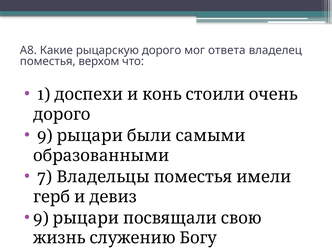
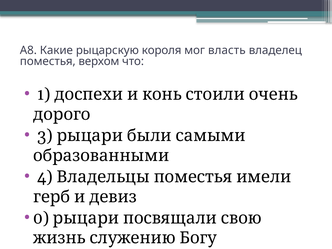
рыцарскую дорого: дорого -> короля (162, 50)
ответа: ответа -> власть (227, 50)
9: 9 -> 3 (45, 136)
7: 7 -> 4 (45, 177)
9: 9 -> 0 (41, 218)
